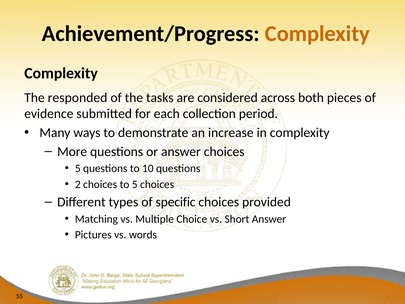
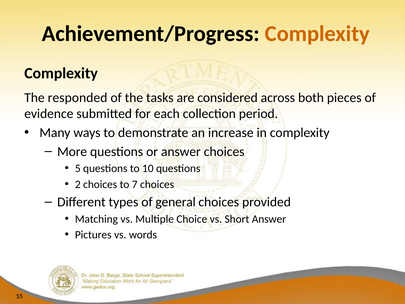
to 5: 5 -> 7 (135, 184)
specific: specific -> general (176, 202)
